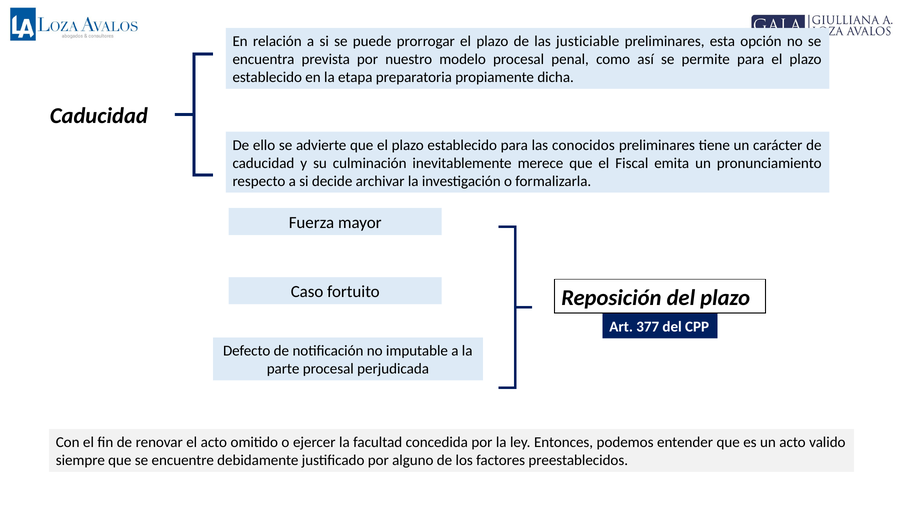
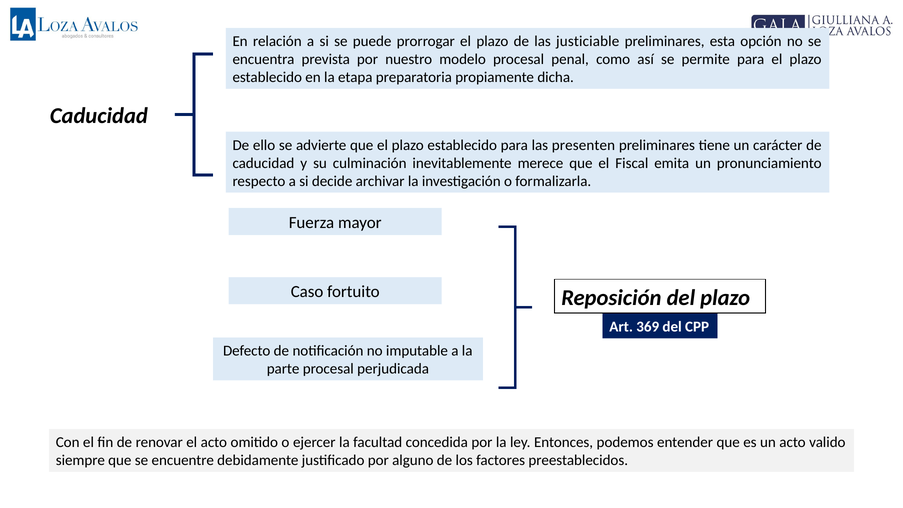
conocidos: conocidos -> presenten (583, 145)
377: 377 -> 369 (648, 327)
